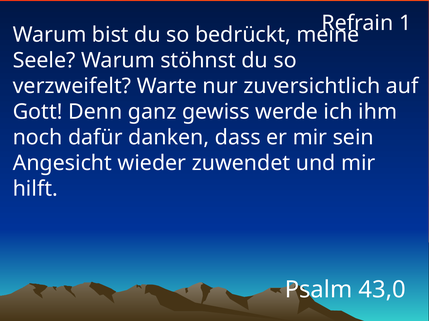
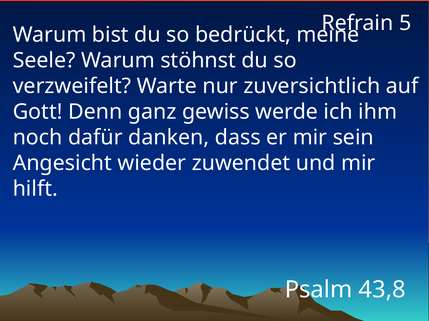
1: 1 -> 5 (405, 23)
43,0: 43,0 -> 43,8 (382, 290)
